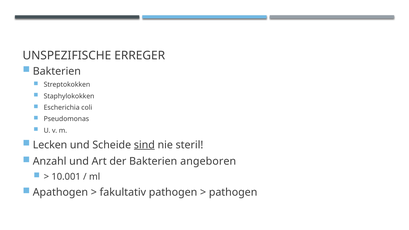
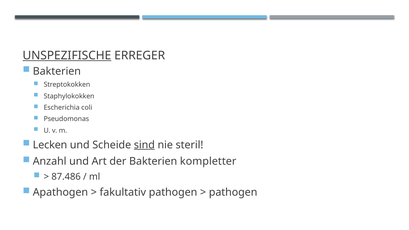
UNSPEZIFISCHE underline: none -> present (67, 56)
angeboren: angeboren -> kompletter (208, 161)
10.001: 10.001 -> 87.486 (66, 177)
